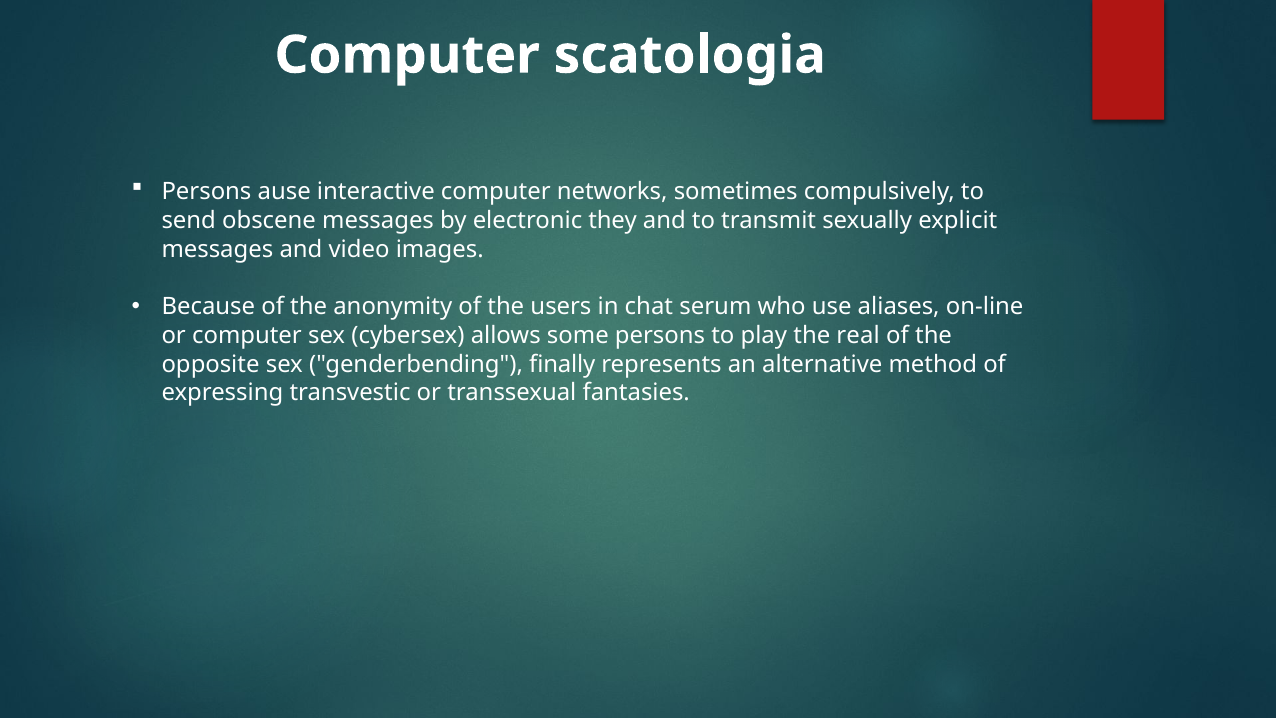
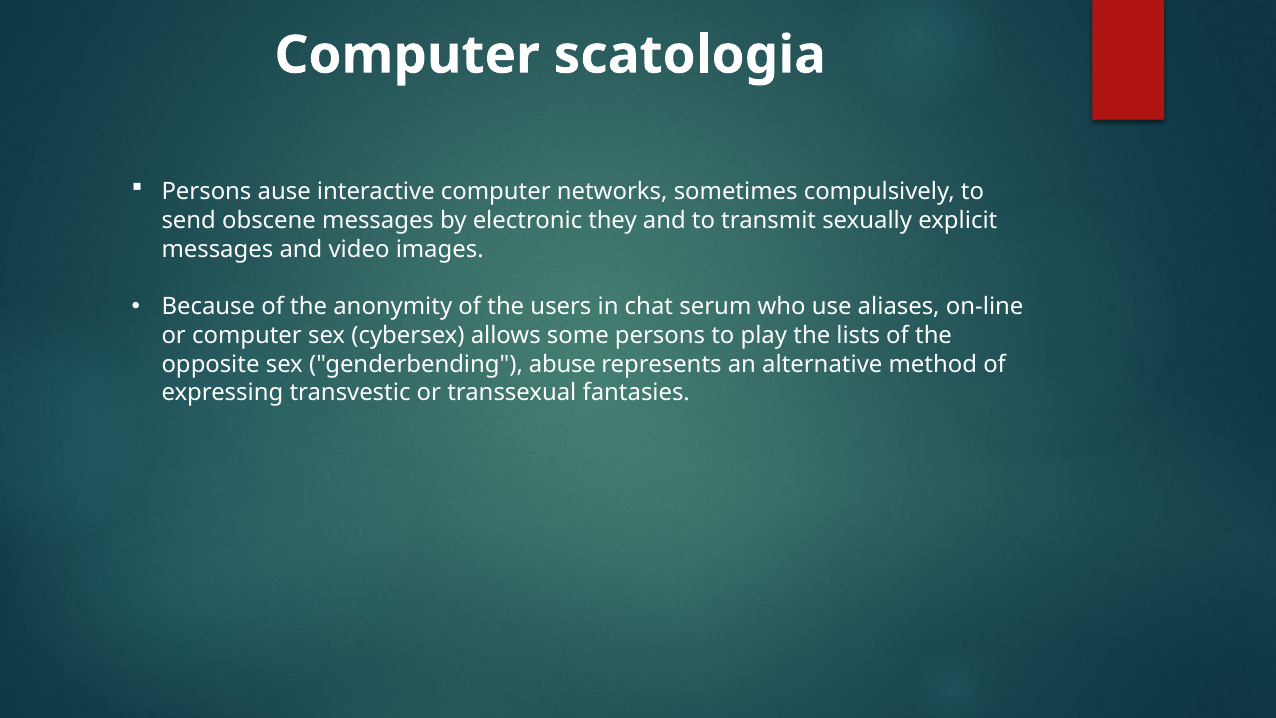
real: real -> lists (858, 335)
finally: finally -> abuse (562, 364)
